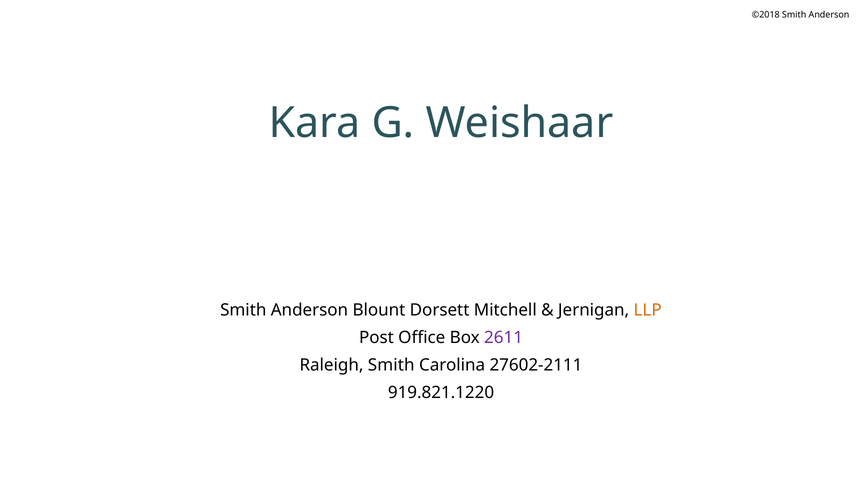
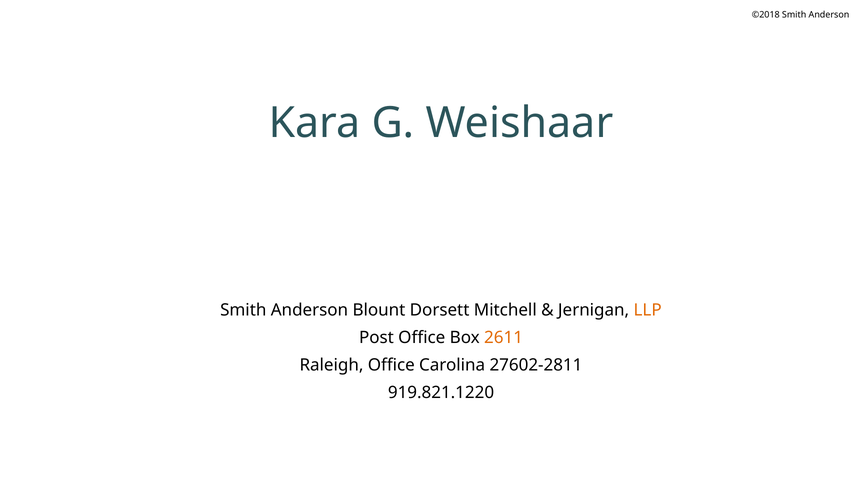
2611 colour: purple -> orange (504, 338)
Raleigh Smith: Smith -> Office (391, 365)
27602-2111: 27602-2111 -> 27602-2811 (536, 365)
